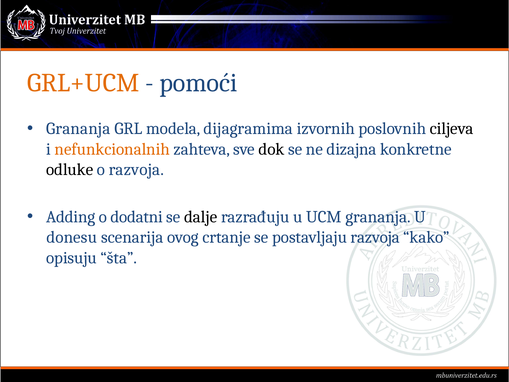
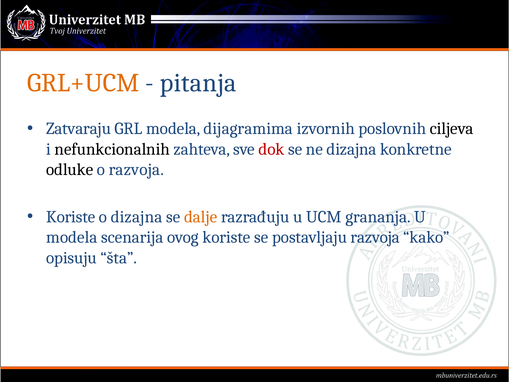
pomoći: pomoći -> pitanja (198, 83)
Grananja: Grananja -> Zatvaraju (79, 129)
nefunkcionalnih colour: orange -> black (112, 149)
dok colour: black -> red (271, 149)
Adding: Adding -> Koriste (71, 217)
o dodatni: dodatni -> dizajna (137, 217)
dalje colour: black -> orange (201, 217)
donesu: donesu -> modela (72, 237)
ovog crtanje: crtanje -> koriste (226, 237)
